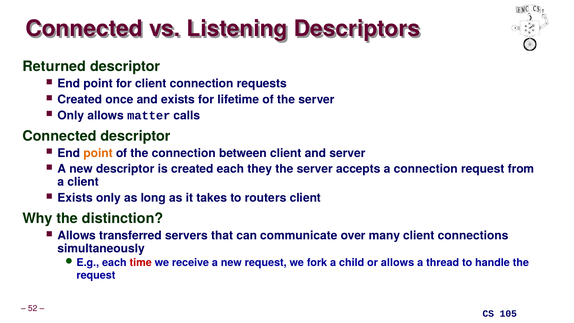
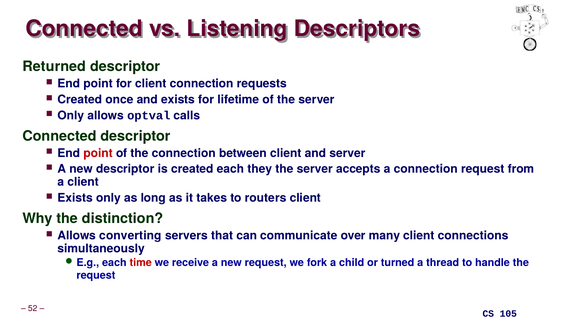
matter: matter -> optval (149, 115)
point colour: orange -> red (98, 153)
transferred: transferred -> converting (130, 236)
or allows: allows -> turned (398, 262)
